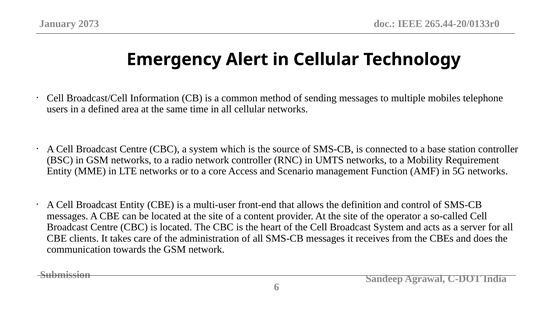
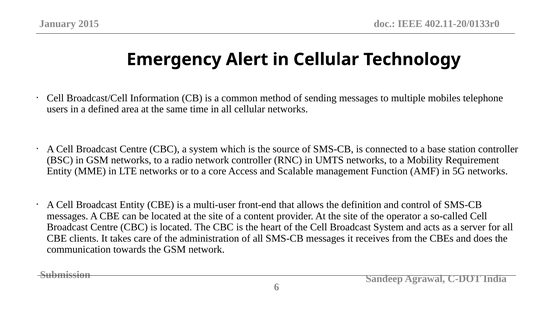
2073: 2073 -> 2015 (89, 24)
265.44-20/0133r0: 265.44-20/0133r0 -> 402.11-20/0133r0 (462, 24)
Scenario: Scenario -> Scalable (295, 171)
